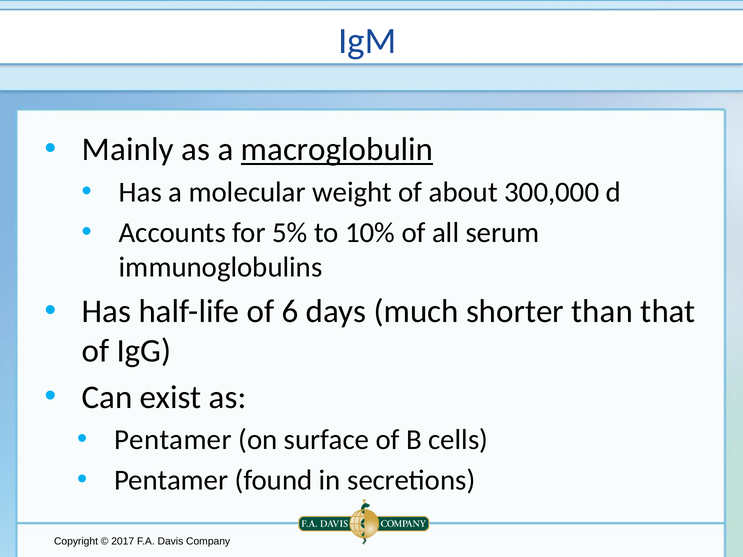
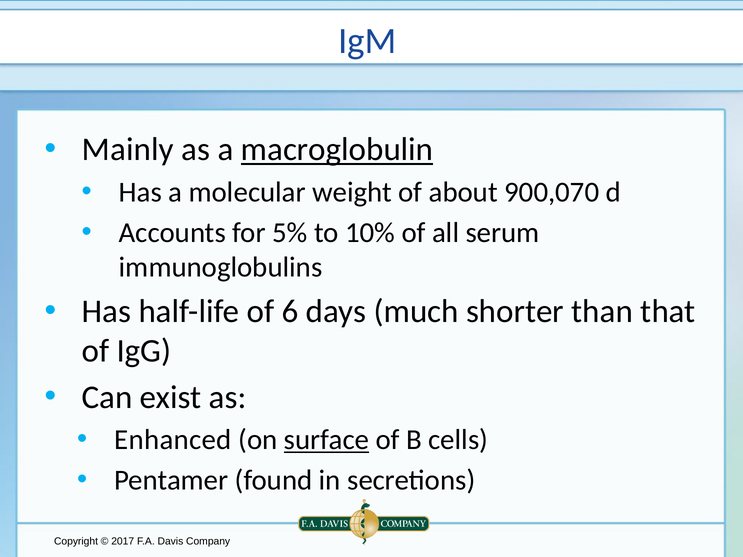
300,000: 300,000 -> 900,070 (552, 192)
Pentamer: Pentamer -> Enhanced (173, 440)
surface underline: none -> present (327, 440)
